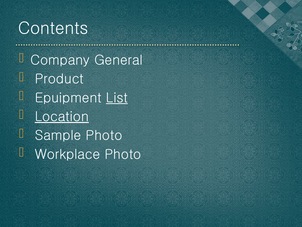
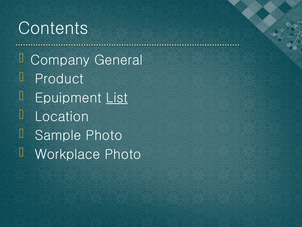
Location underline: present -> none (62, 116)
